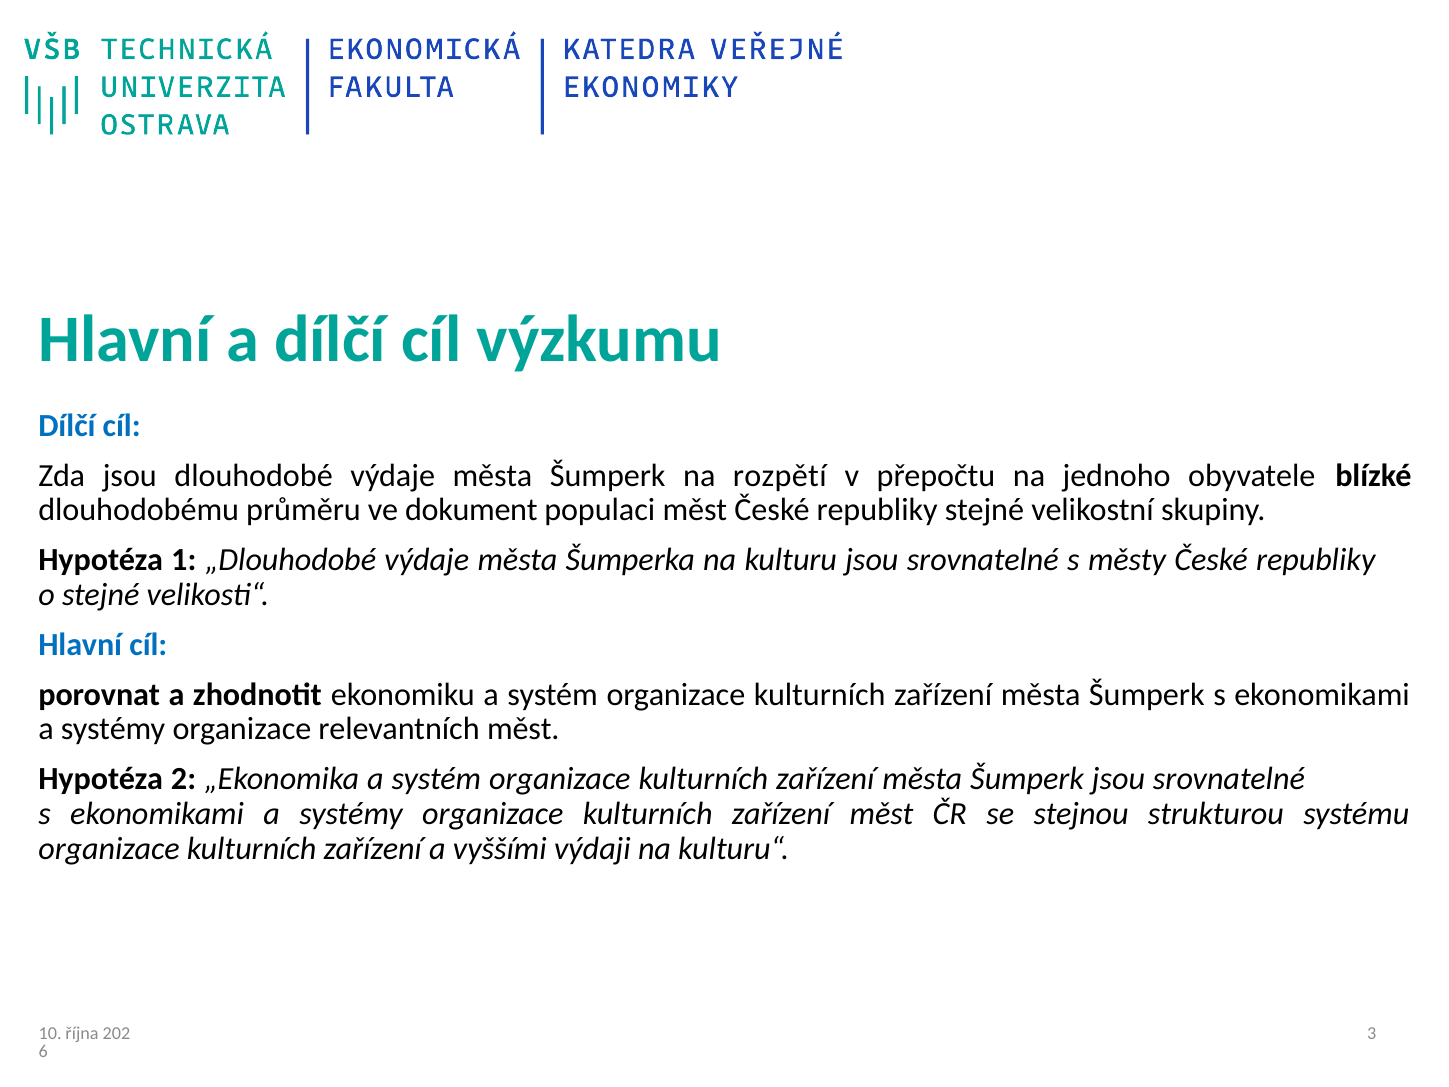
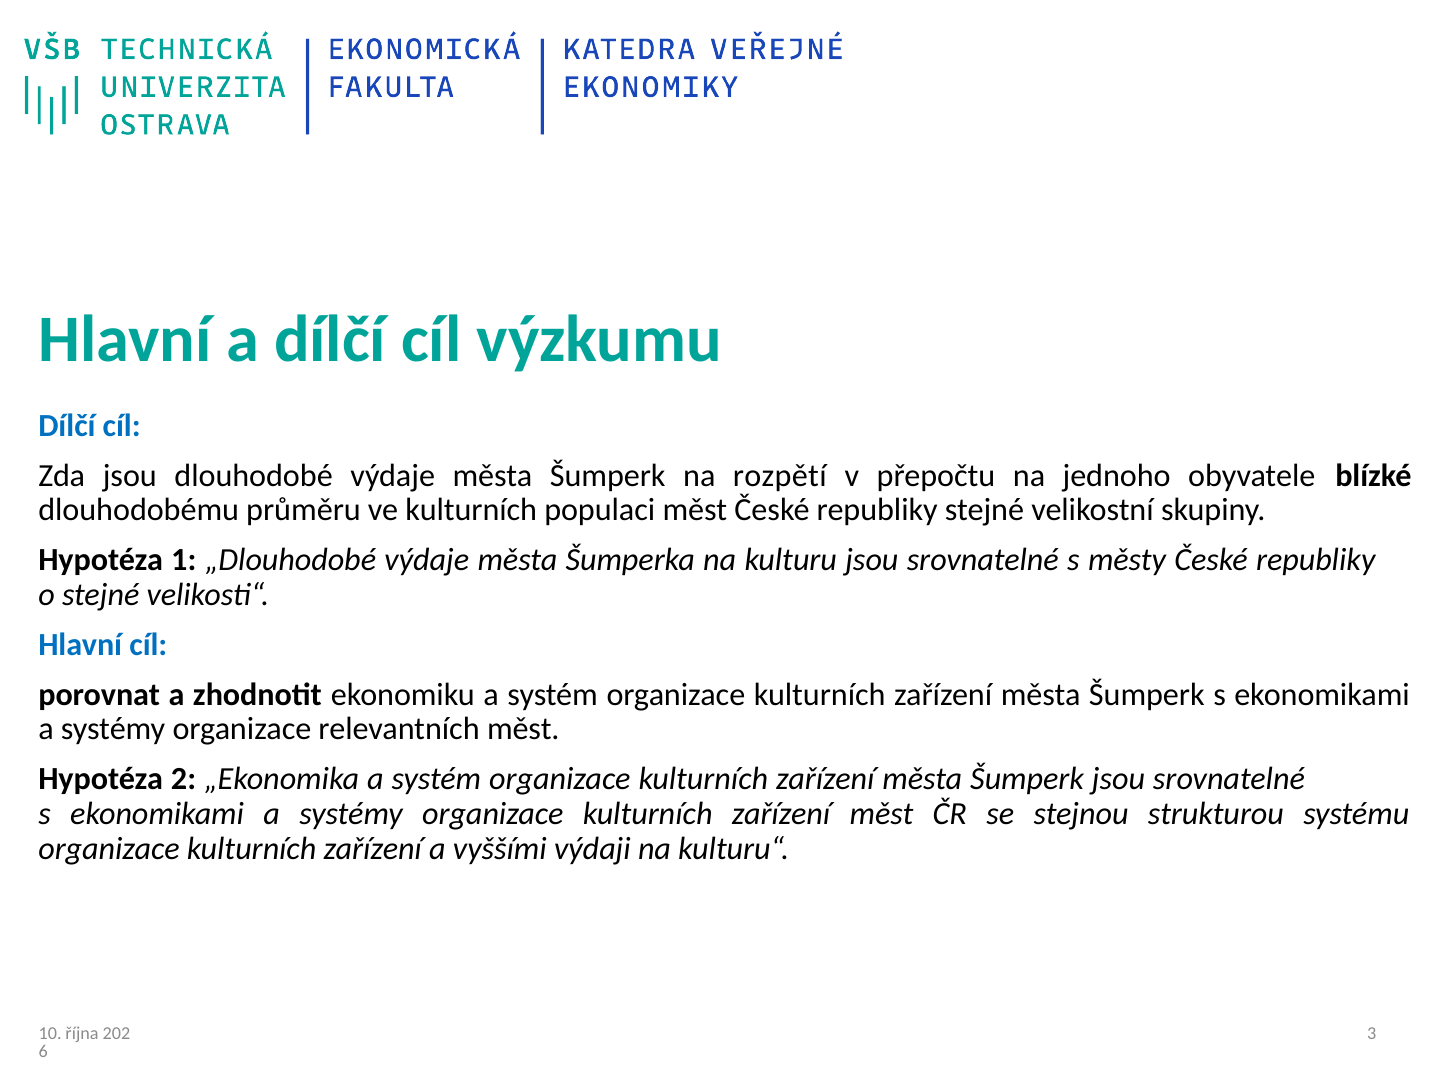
ve dokument: dokument -> kulturních (471, 510)
